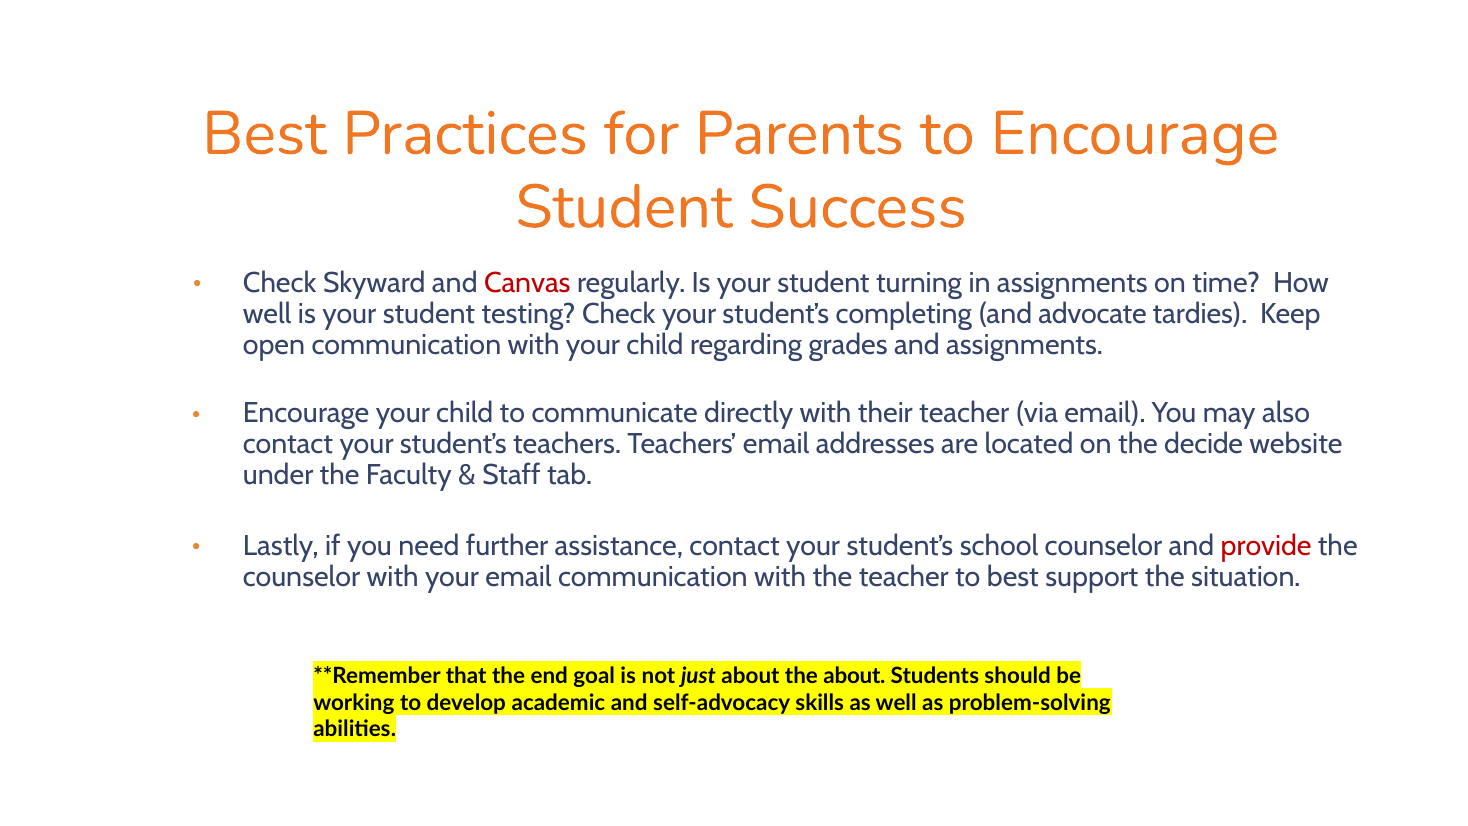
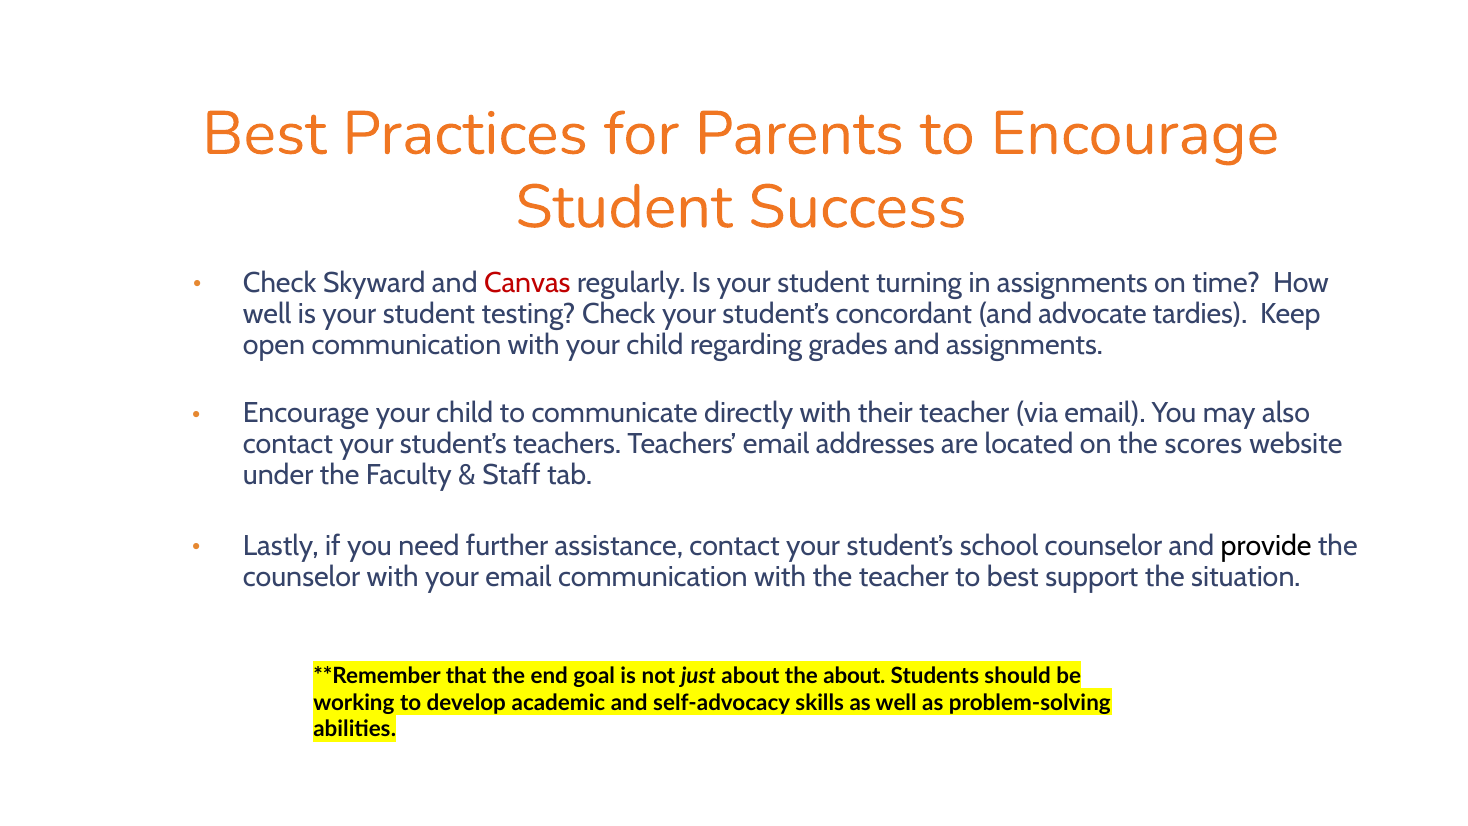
completing: completing -> concordant (904, 314)
decide: decide -> scores (1203, 444)
provide colour: red -> black (1266, 546)
